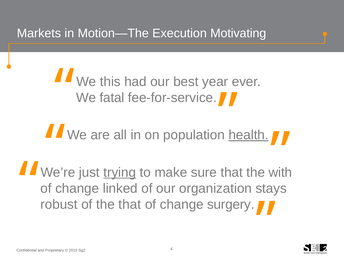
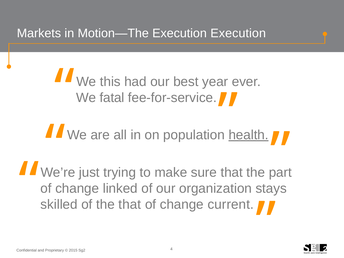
Execution Motivating: Motivating -> Execution (238, 33)
trying underline: present -> none (120, 172)
with: with -> part (280, 172)
robust: robust -> skilled (59, 205)
surgery: surgery -> current (231, 205)
